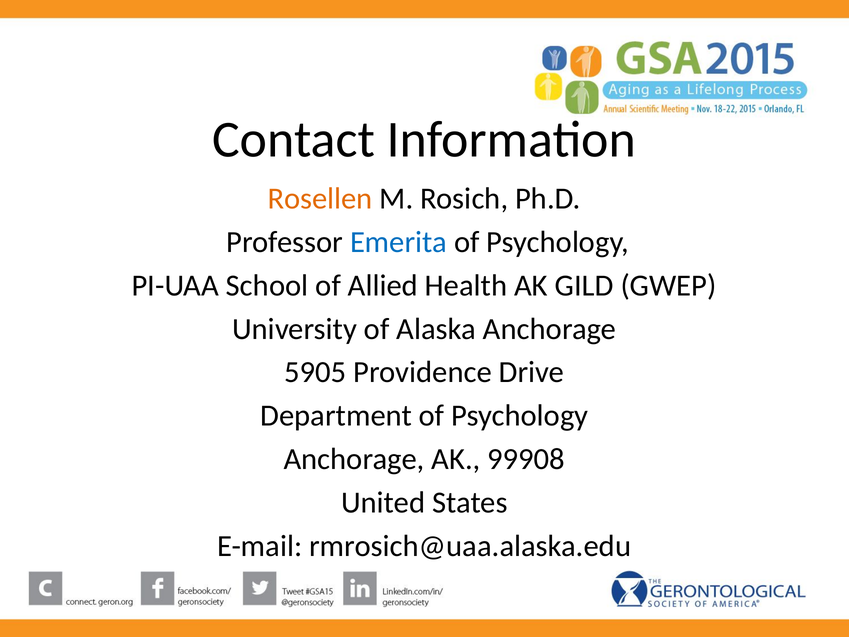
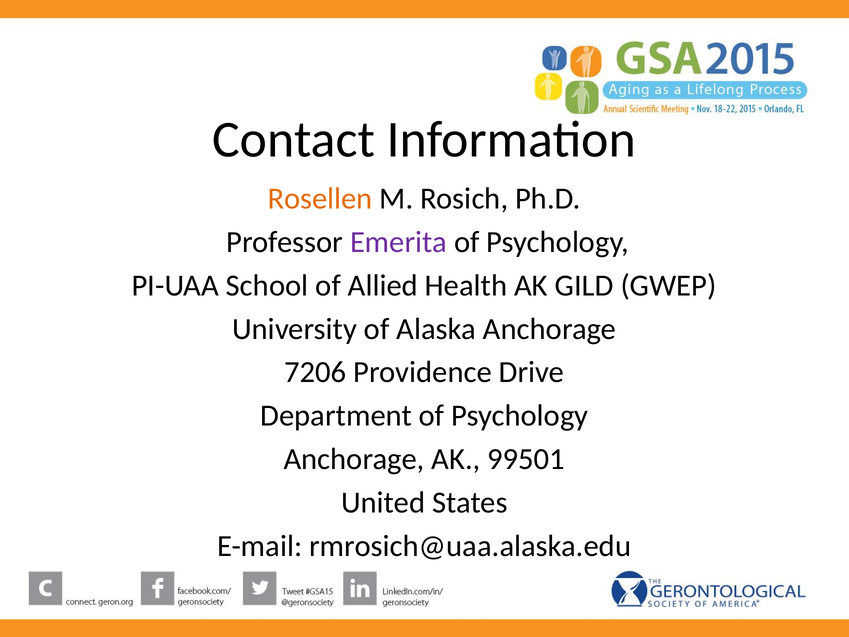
Emerita colour: blue -> purple (399, 242)
5905: 5905 -> 7206 (315, 372)
99908: 99908 -> 99501 (526, 459)
